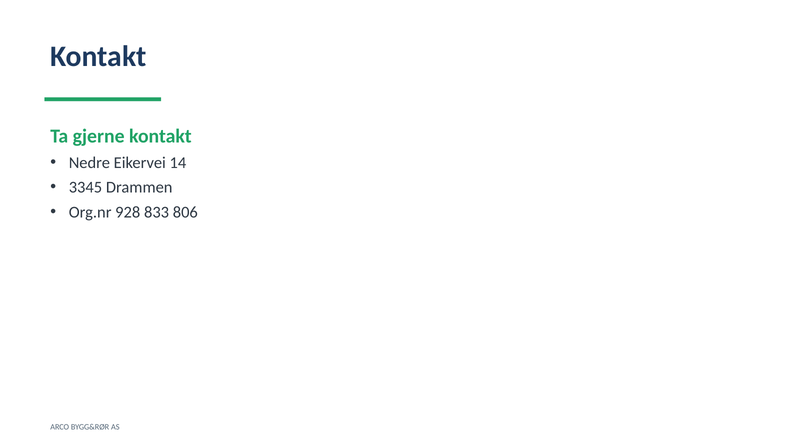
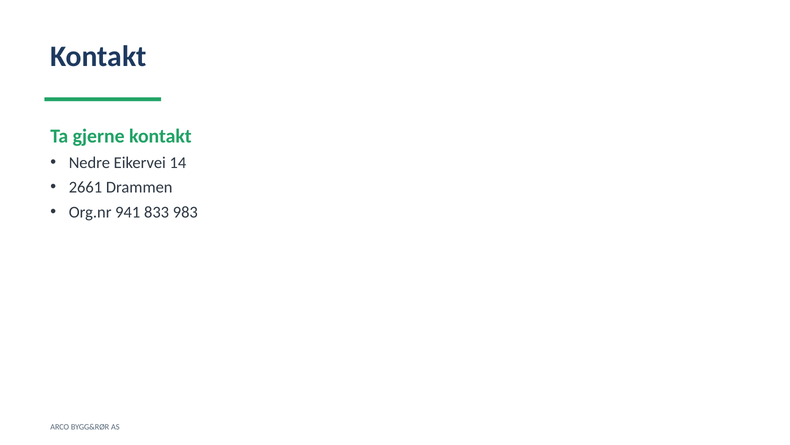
3345: 3345 -> 2661 (85, 187)
928: 928 -> 941 (128, 212)
806: 806 -> 983 (185, 212)
